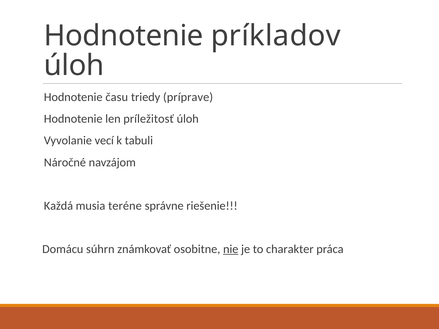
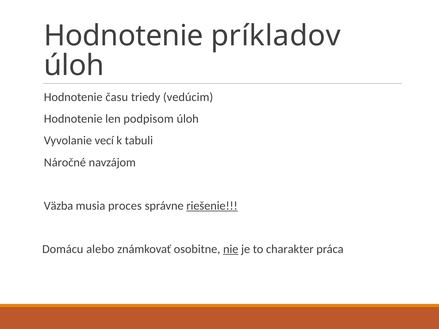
príprave: príprave -> vedúcim (188, 97)
príležitosť: príležitosť -> podpisom (149, 119)
Každá: Každá -> Väzba (59, 206)
teréne: teréne -> proces (125, 206)
riešenie underline: none -> present (212, 206)
súhrn: súhrn -> alebo (100, 249)
